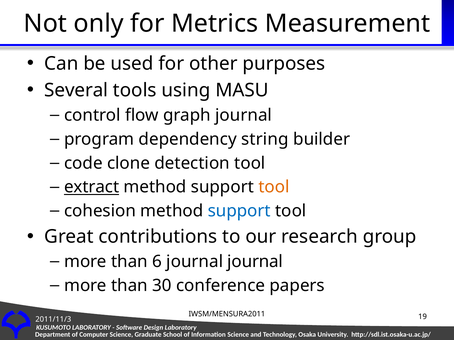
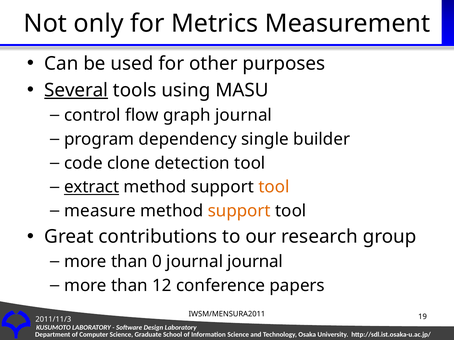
Several underline: none -> present (76, 90)
string: string -> single (265, 139)
cohesion: cohesion -> measure (100, 211)
support colour: blue -> orange (239, 211)
6: 6 -> 0 (157, 262)
30: 30 -> 12 (162, 286)
